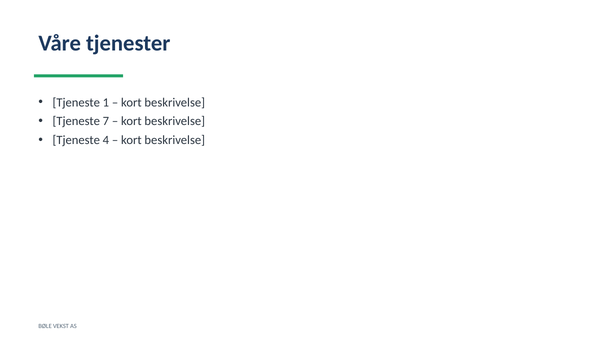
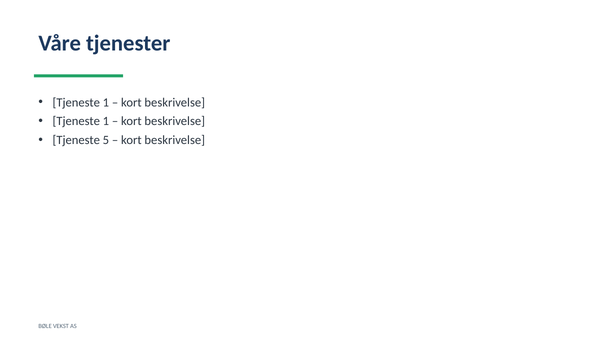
7: 7 -> 1 (106, 121)
4: 4 -> 5 (106, 140)
